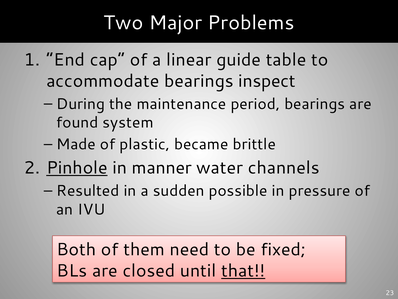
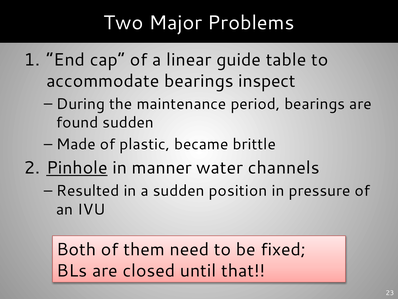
found system: system -> sudden (128, 122)
possible: possible -> position (238, 190)
that underline: present -> none (243, 270)
